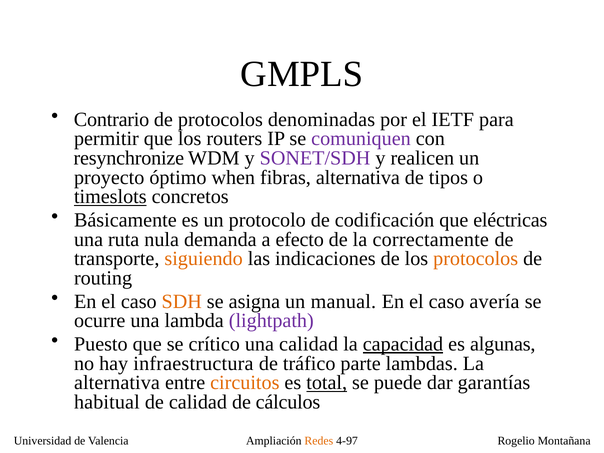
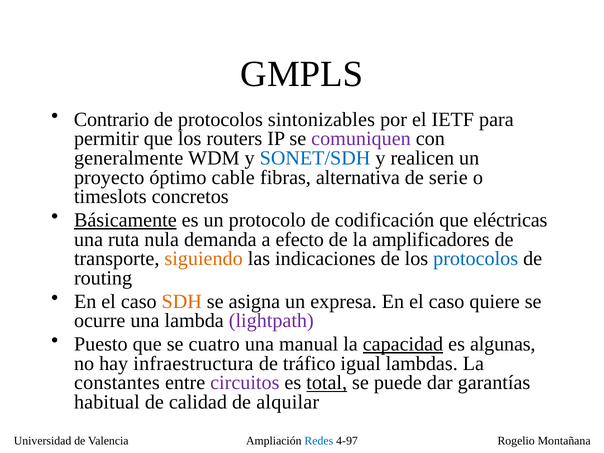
denominadas: denominadas -> sintonizables (321, 119)
resynchronize: resynchronize -> generalmente (129, 158)
SONET/SDH colour: purple -> blue (315, 158)
when: when -> cable (233, 177)
tipos: tipos -> serie (448, 177)
timeslots underline: present -> none (110, 197)
Básicamente underline: none -> present (125, 220)
correctamente: correctamente -> amplificadores (431, 239)
protocolos colour: orange -> blue (476, 259)
manual: manual -> expresa (344, 301)
avería: avería -> quiere (495, 301)
crítico: crítico -> cuatro (214, 344)
una calidad: calidad -> manual (309, 344)
parte: parte -> igual (361, 363)
alternativa: alternativa -> constantes (117, 383)
circuitos colour: orange -> purple (245, 383)
cálculos: cálculos -> alquilar (288, 402)
Redes colour: orange -> blue (319, 441)
